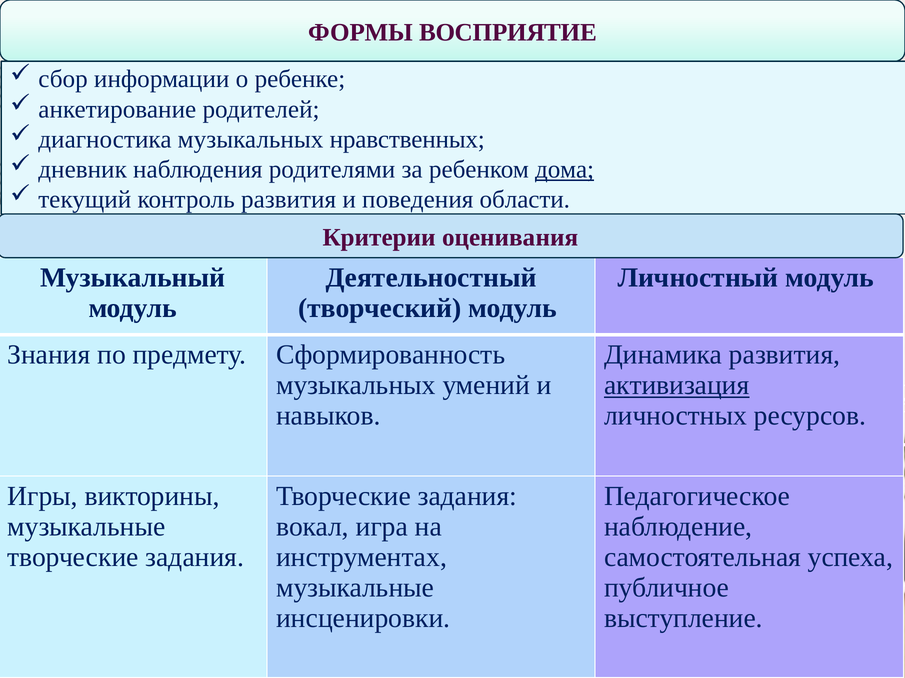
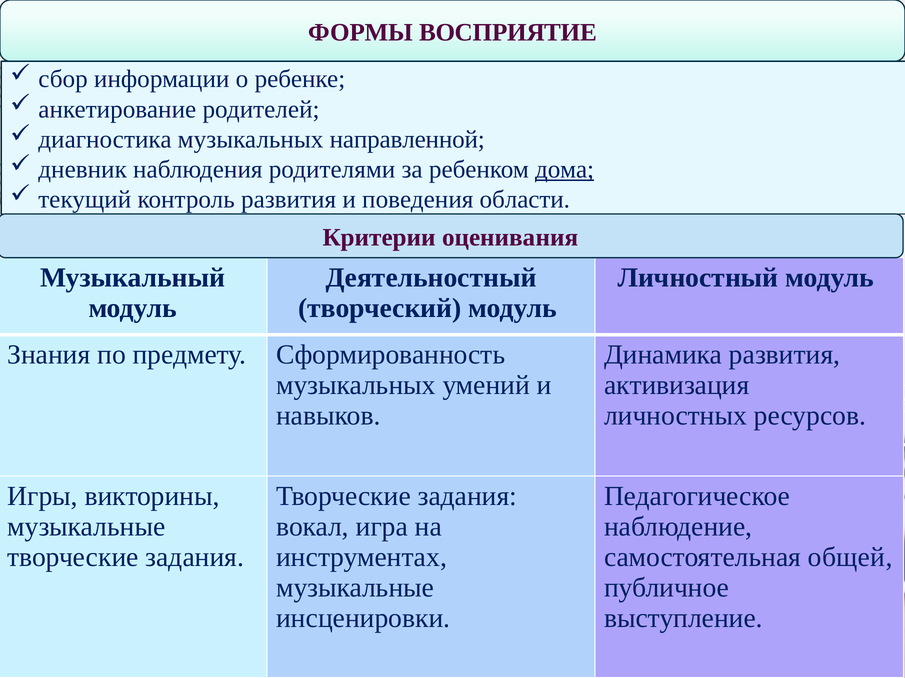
нравственных: нравственных -> направленной (407, 140)
активизация underline: present -> none (677, 386)
успеха: успеха -> общей (850, 558)
